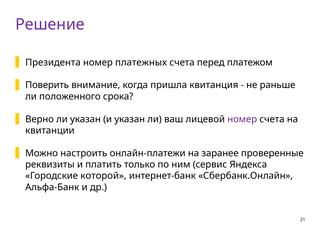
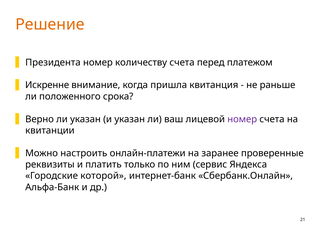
Решение colour: purple -> orange (50, 25)
платежных: платежных -> количеству (141, 62)
Поверить: Поверить -> Искренне (47, 85)
